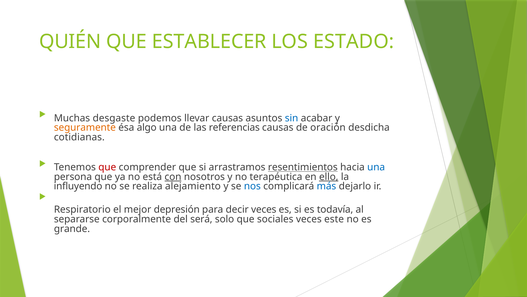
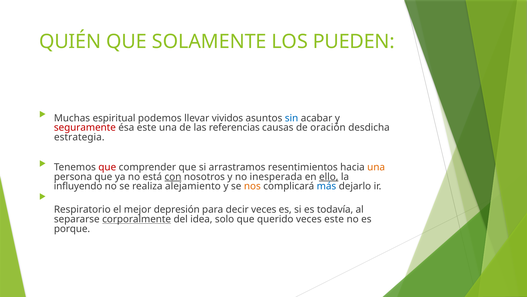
ESTABLECER: ESTABLECER -> SOLAMENTE (209, 42)
ESTADO: ESTADO -> PUEDEN (354, 42)
desgaste: desgaste -> espiritual (114, 118)
llevar causas: causas -> vividos (227, 118)
seguramente colour: orange -> red (85, 127)
ésa algo: algo -> este (147, 127)
cotidianas: cotidianas -> estrategia (79, 137)
resentimientos underline: present -> none (303, 167)
una colour: blue -> orange (376, 167)
terapéutica: terapéutica -> inesperada (276, 176)
nos colour: blue -> orange (252, 186)
corporalmente underline: none -> present (137, 219)
será: será -> idea (201, 219)
sociales: sociales -> querido (275, 219)
grande: grande -> porque (72, 228)
